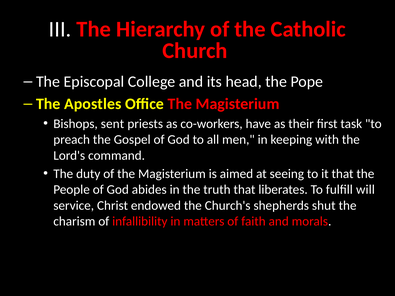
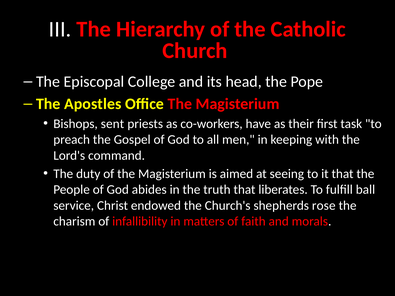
will: will -> ball (365, 190)
shut: shut -> rose (324, 206)
